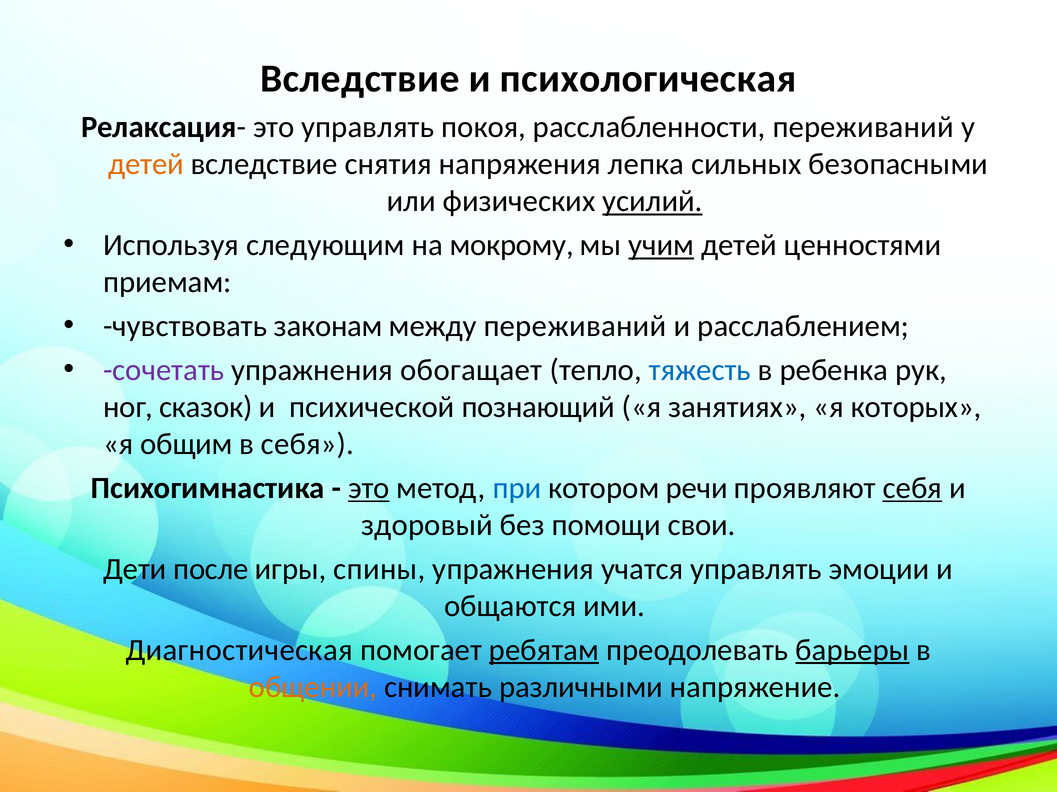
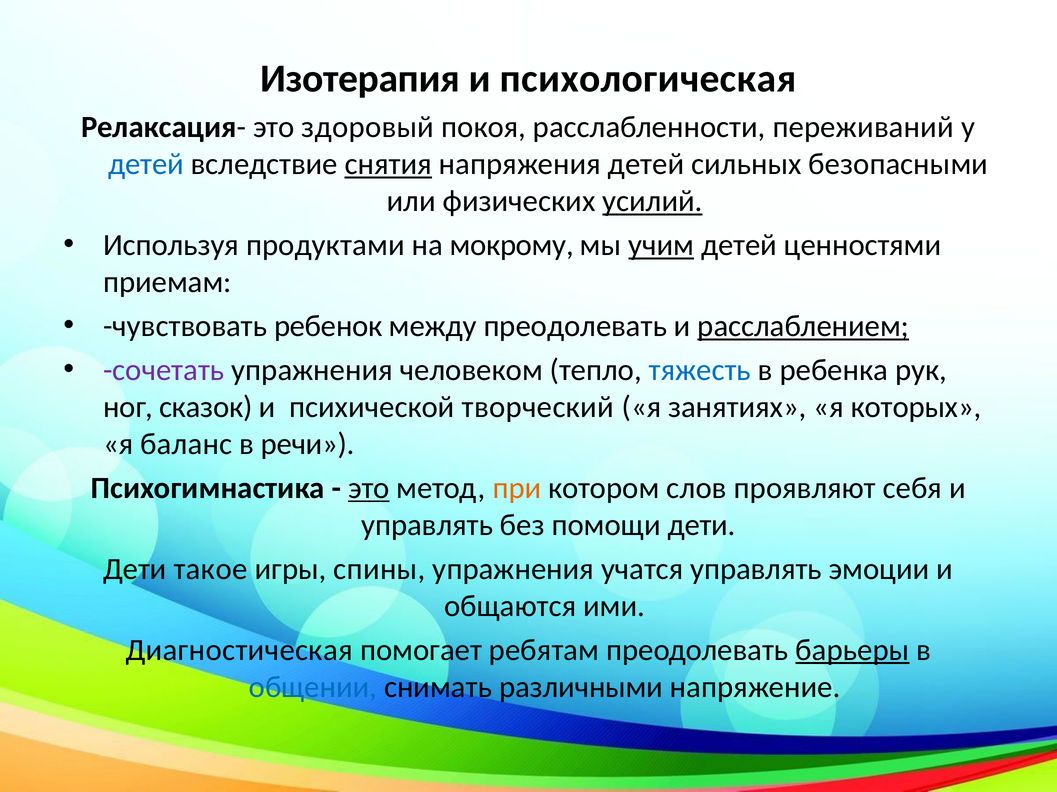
Вследствие: Вследствие -> Изотерапия (360, 79)
это управлять: управлять -> здоровый (368, 127)
детей colour: orange -> blue (146, 164)
снятия underline: none -> present (388, 164)
напряжения лепка: лепка -> детей (646, 164)
следующим: следующим -> продуктами (325, 245)
законам: законам -> ребенок (328, 326)
между переживаний: переживаний -> преодолевать (575, 326)
расслаблением underline: none -> present (803, 326)
обогащает: обогащает -> человеком (471, 370)
познающий: познающий -> творческий (538, 407)
общим: общим -> баланс (186, 444)
в себя: себя -> речи (308, 444)
при colour: blue -> orange (517, 488)
речи: речи -> слов (697, 488)
себя underline: present -> none (912, 488)
здоровый: здоровый -> управлять (427, 525)
помощи свои: свои -> дети (702, 525)
после: после -> такое (211, 569)
ребятам underline: present -> none (544, 650)
общении colour: orange -> blue (313, 687)
